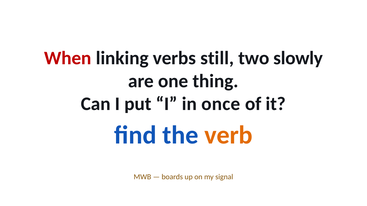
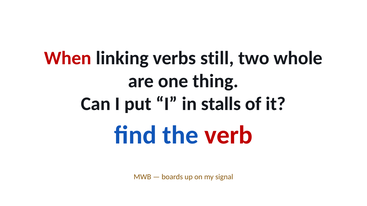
slowly: slowly -> whole (298, 58)
once: once -> stalls (221, 104)
verb colour: orange -> red (228, 135)
